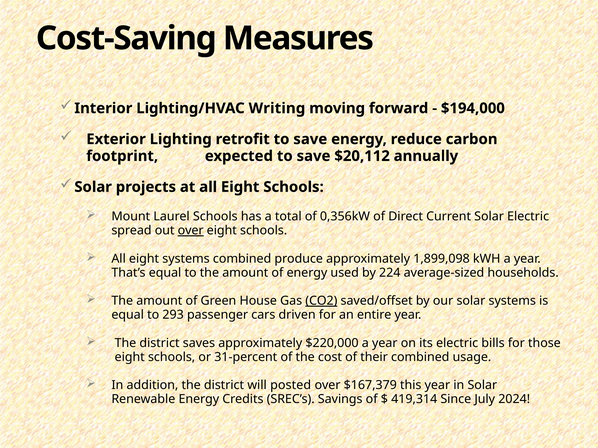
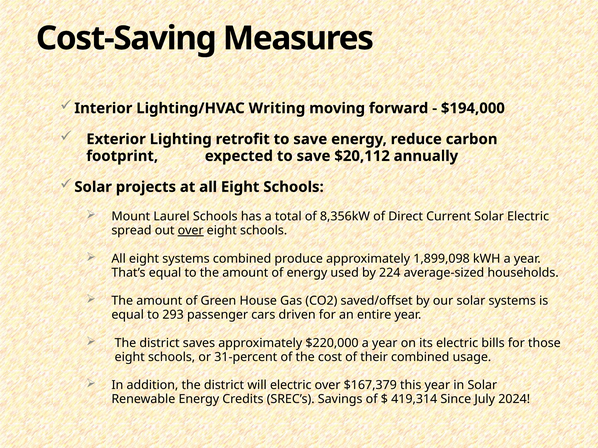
0,356kW: 0,356kW -> 8,356kW (345, 217)
CO2 underline: present -> none (321, 301)
will posted: posted -> electric (291, 386)
